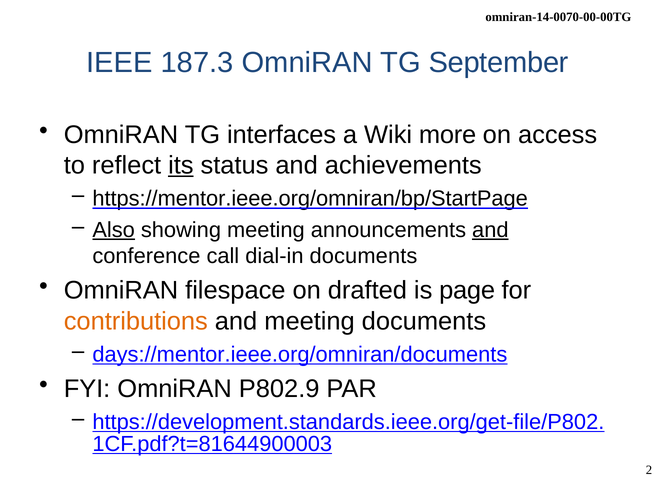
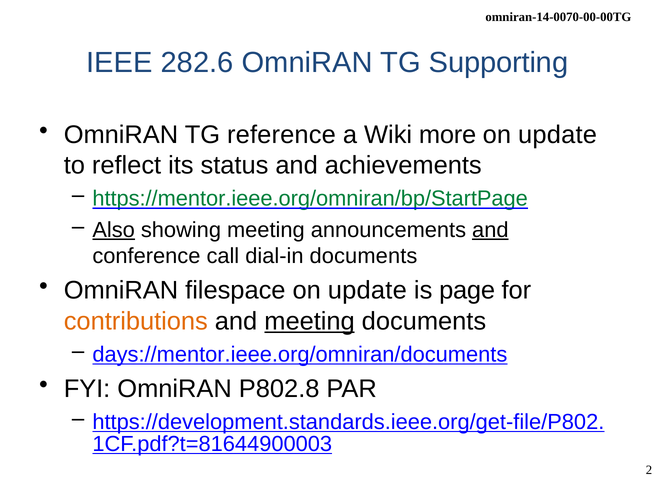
187.3: 187.3 -> 282.6 (197, 63)
September: September -> Supporting (499, 63)
interfaces: interfaces -> reference (281, 135)
access: access -> update (558, 135)
its underline: present -> none (181, 166)
https://mentor.ieee.org/omniran/bp/StartPage colour: black -> green (310, 199)
filespace on drafted: drafted -> update (367, 291)
meeting underline: none -> present (310, 321)
P802.9: P802.9 -> P802.8 (279, 389)
